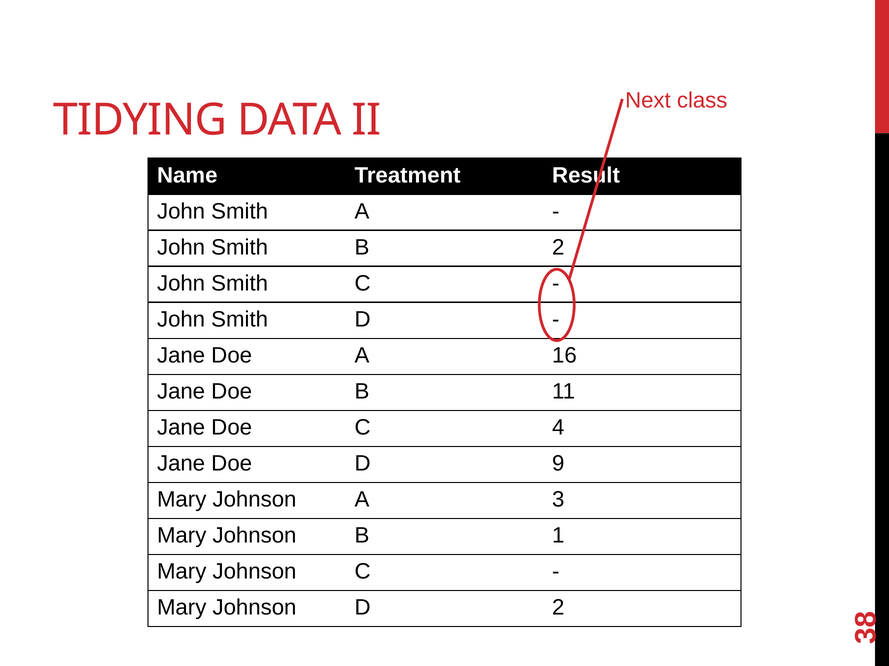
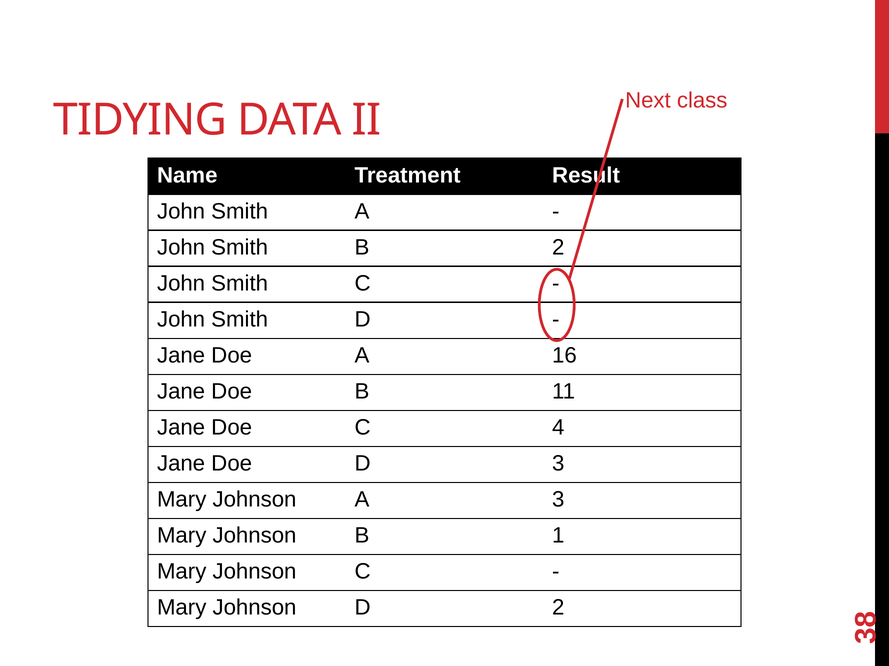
D 9: 9 -> 3 (558, 464)
